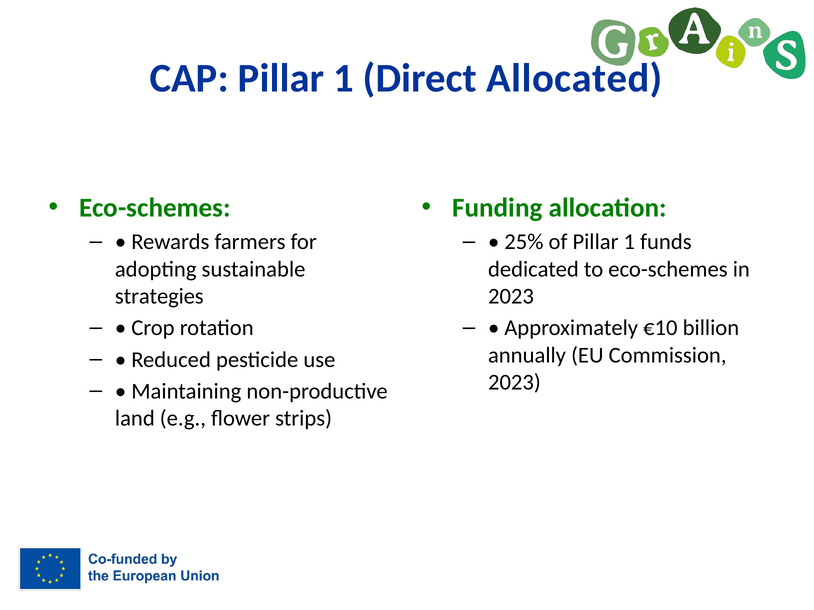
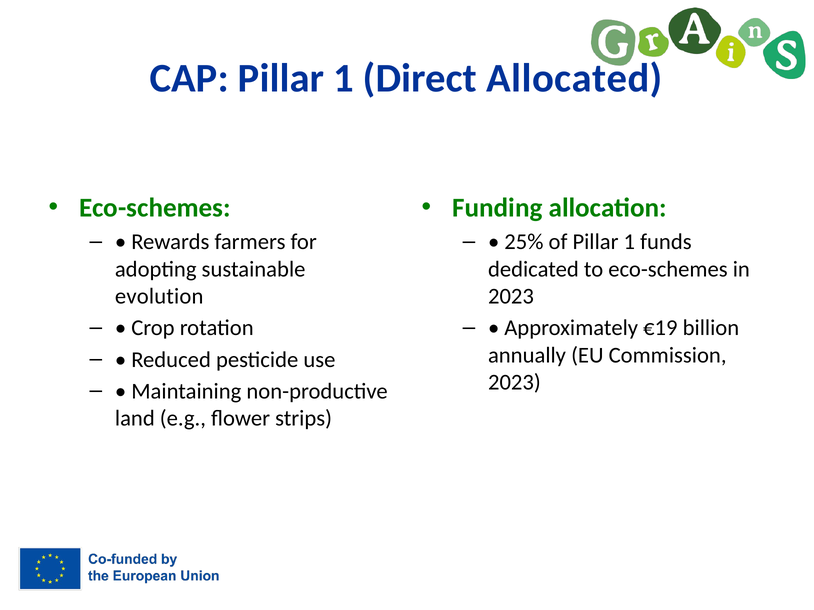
strategies: strategies -> evolution (159, 296)
€10: €10 -> €19 (660, 328)
